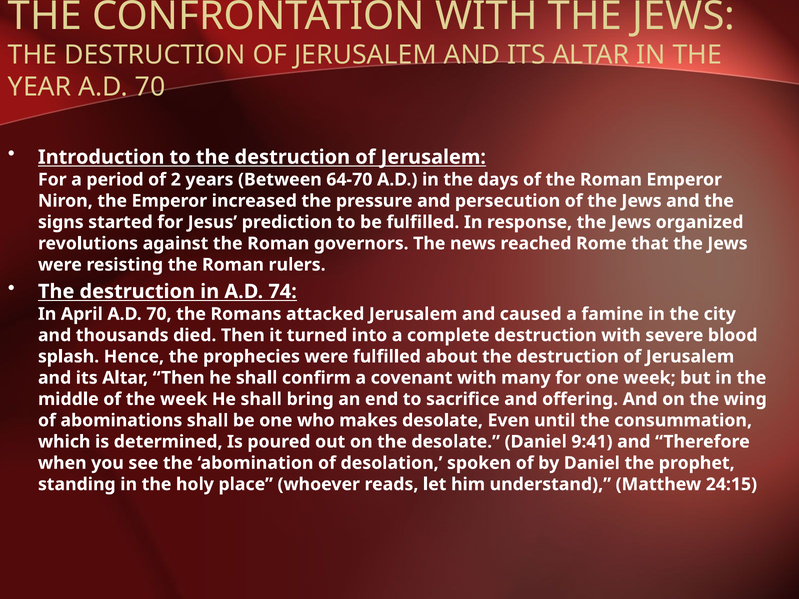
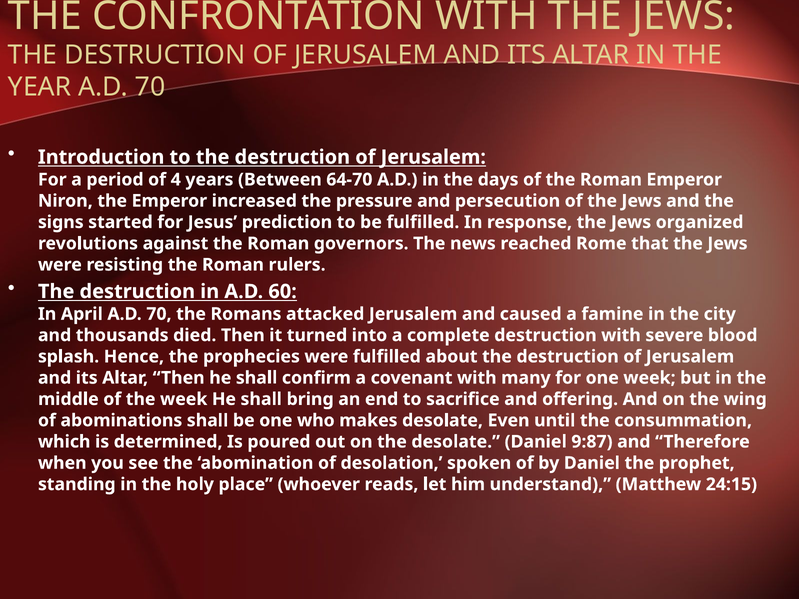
2: 2 -> 4 (176, 180)
74: 74 -> 60 (283, 292)
9:41: 9:41 -> 9:87 (592, 442)
